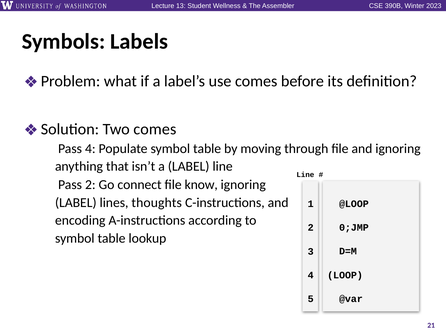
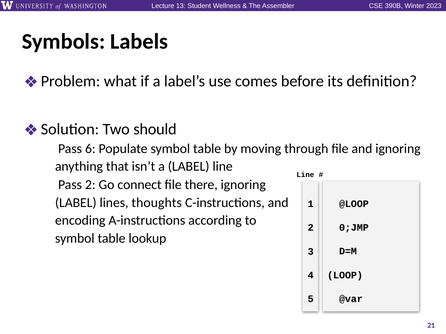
Two comes: comes -> should (155, 129)
4: 4 -> 6 (90, 149)
know: know -> there (201, 185)
